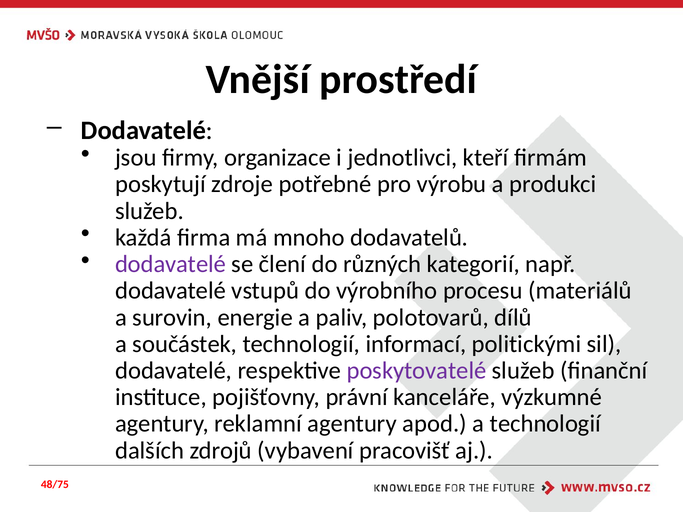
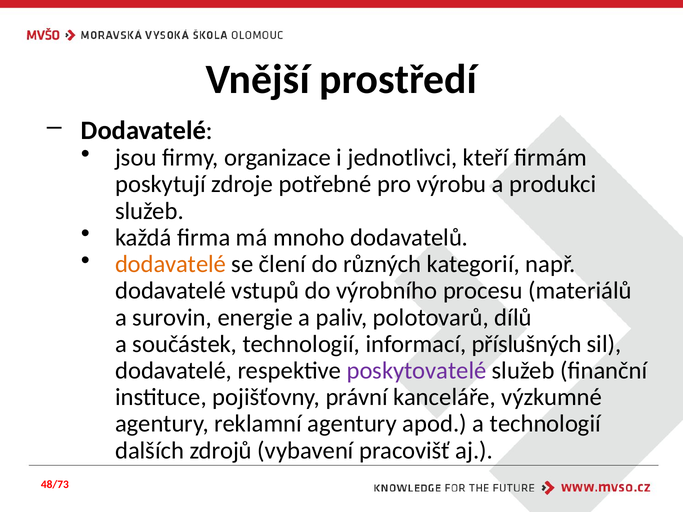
dodavatelé colour: purple -> orange (171, 264)
politickými: politickými -> příslušných (527, 344)
48/75: 48/75 -> 48/73 (55, 485)
